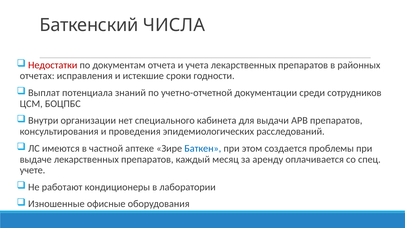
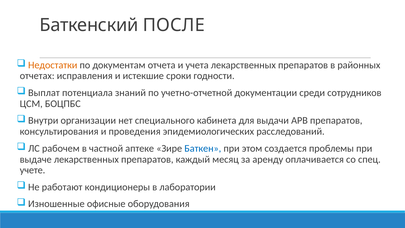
ЧИСЛА: ЧИСЛА -> ПОСЛЕ (174, 25)
Недостатки colour: red -> orange (53, 65)
имеются: имеются -> рабочем (61, 148)
